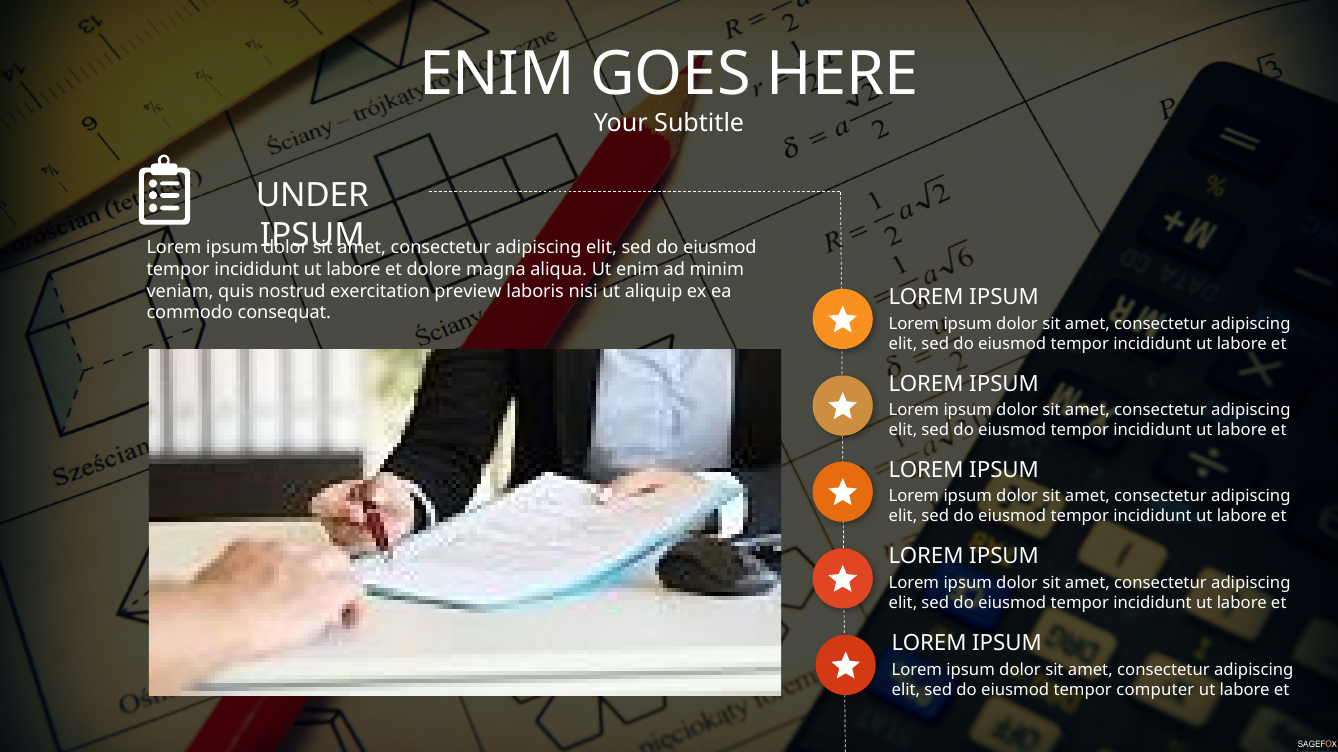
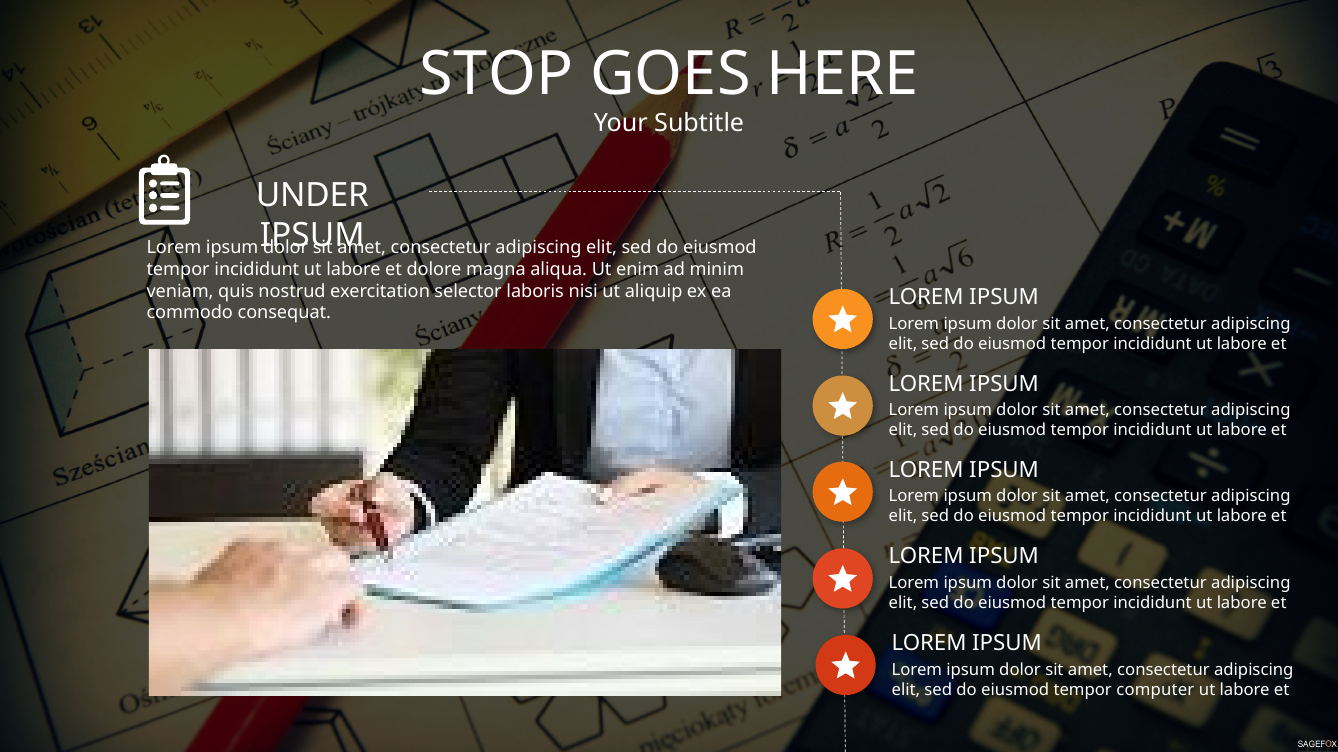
ENIM: ENIM -> STOP (496, 74)
preview: preview -> selector (468, 291)
